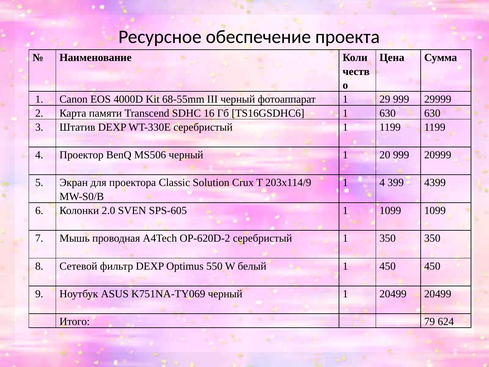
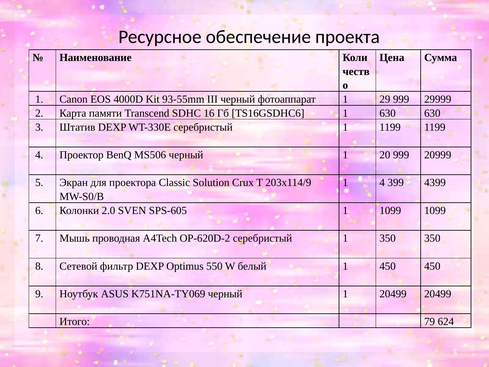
68-55mm: 68-55mm -> 93-55mm (183, 99)
